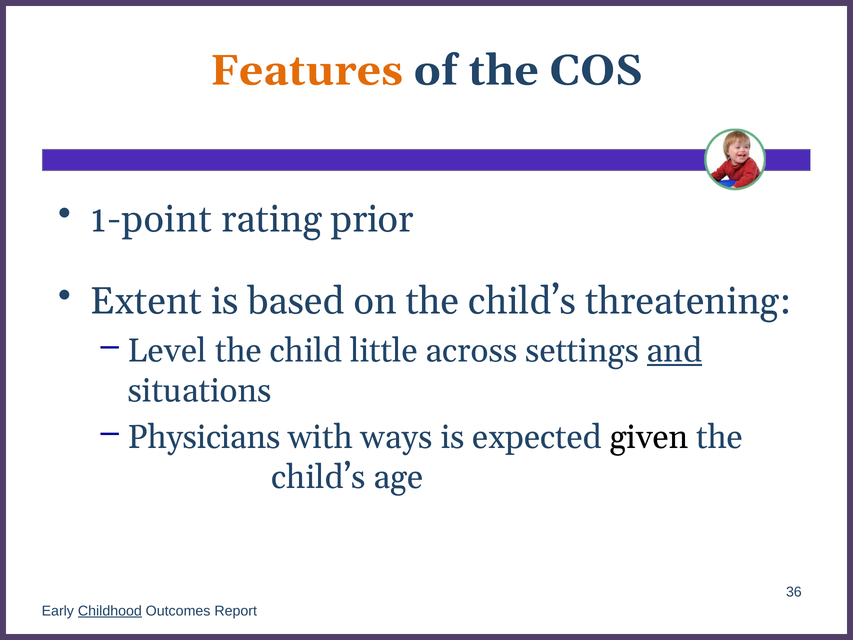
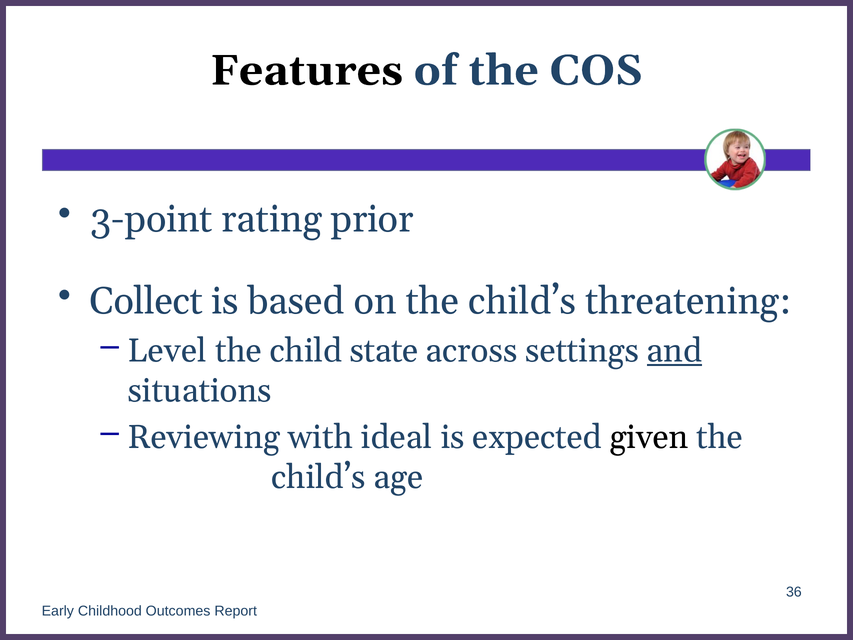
Features colour: orange -> black (307, 70)
1-point: 1-point -> 3-point (151, 219)
Extent: Extent -> Collect (146, 301)
little: little -> state (384, 351)
Physicians: Physicians -> Reviewing (204, 437)
ways: ways -> ideal (397, 437)
Childhood underline: present -> none (110, 611)
